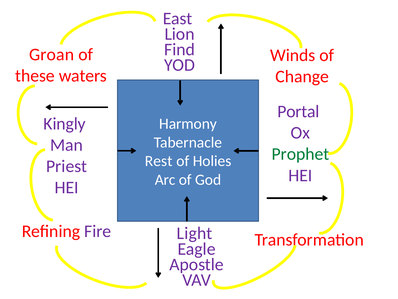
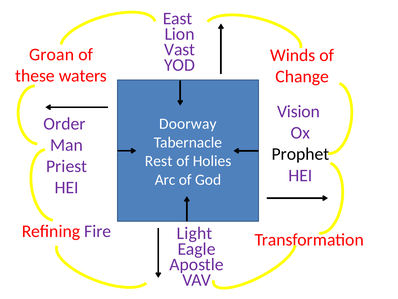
Find: Find -> Vast (180, 49)
Portal: Portal -> Vision (298, 111)
Kingly: Kingly -> Order (65, 123)
Harmony: Harmony -> Doorway (188, 124)
Prophet colour: green -> black (300, 154)
